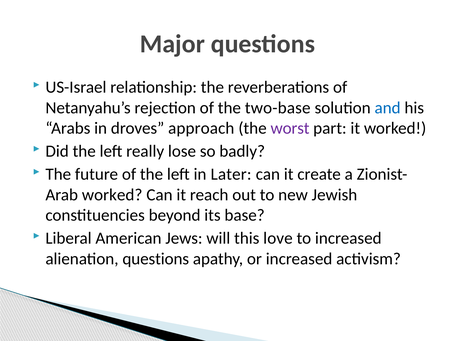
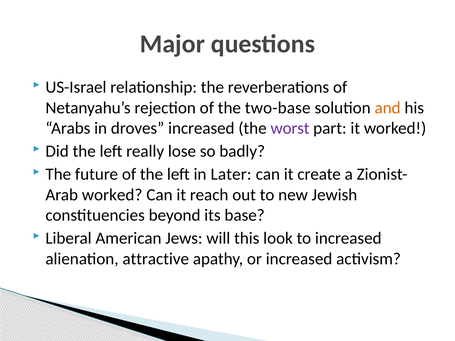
and colour: blue -> orange (388, 108)
droves approach: approach -> increased (201, 128)
love: love -> look (278, 238)
alienation questions: questions -> attractive (156, 259)
